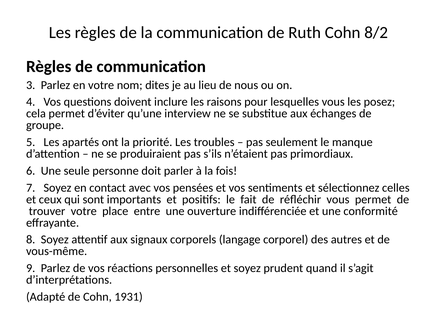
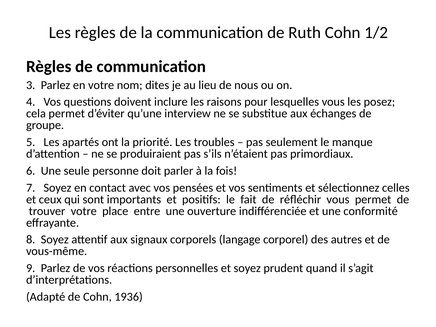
8/2: 8/2 -> 1/2 (376, 32)
1931: 1931 -> 1936 (129, 297)
